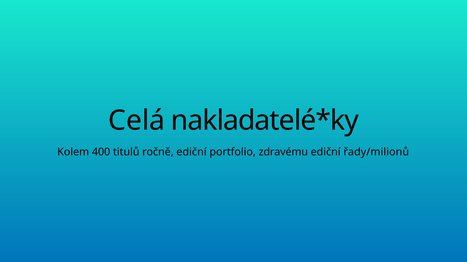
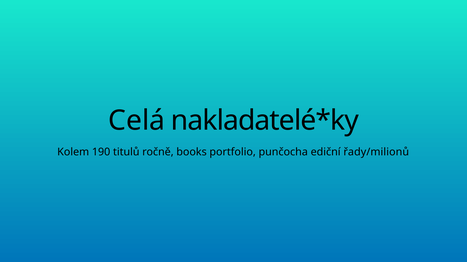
400: 400 -> 190 (101, 152)
ročně ediční: ediční -> books (192, 152)
zdravému: zdravému -> punčocha (283, 152)
